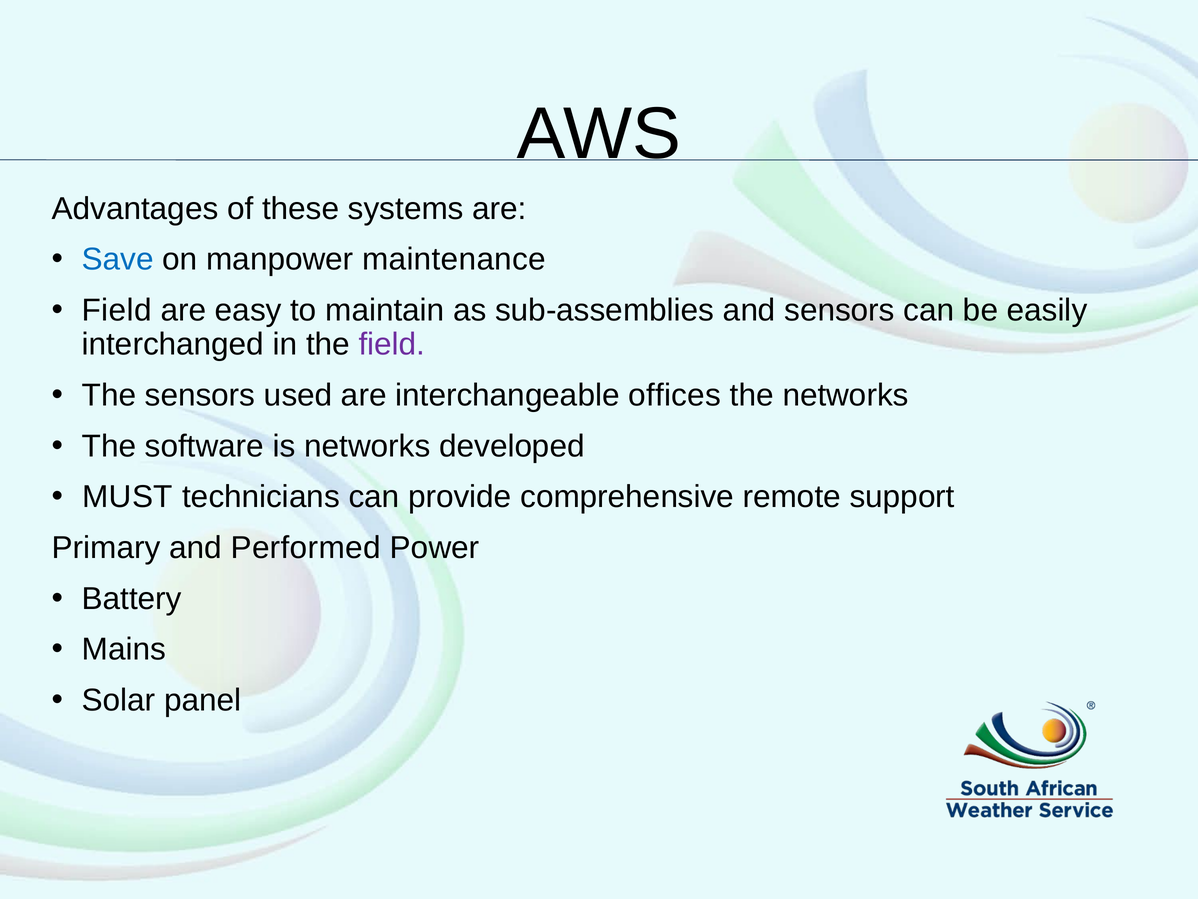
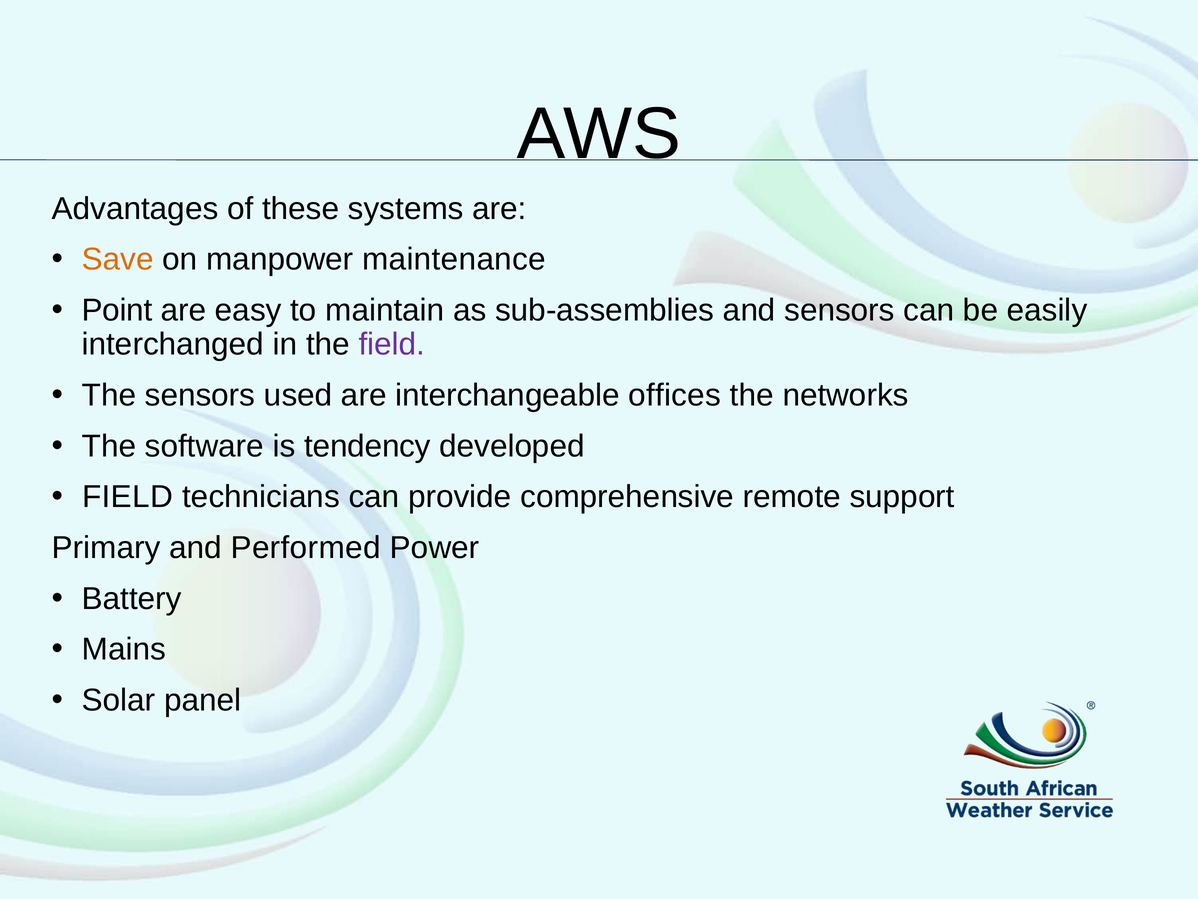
Save colour: blue -> orange (118, 259)
Field: Field -> Point (117, 310)
is networks: networks -> tendency (368, 446)
MUST: MUST -> FIELD (128, 497)
